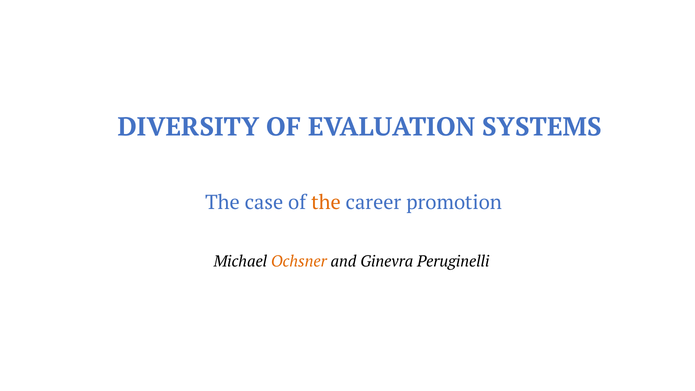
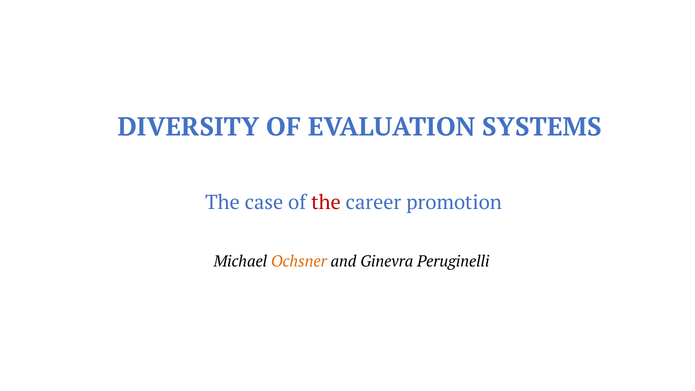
the colour: orange -> red (326, 203)
